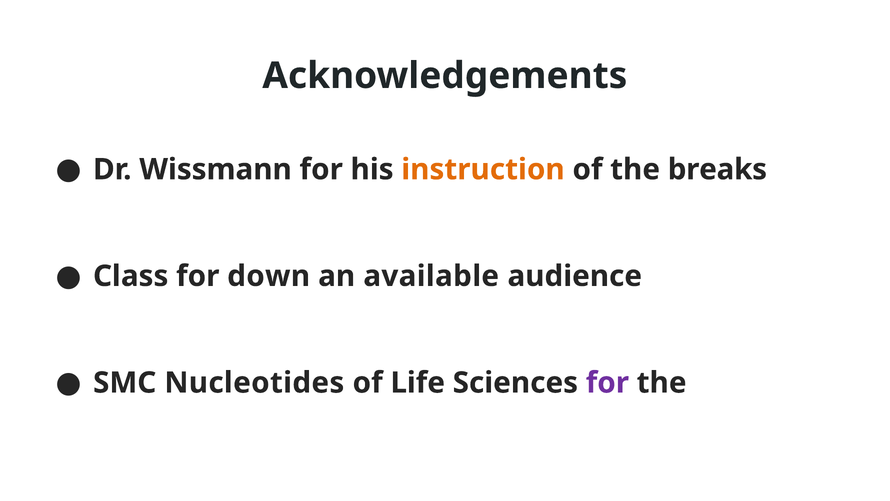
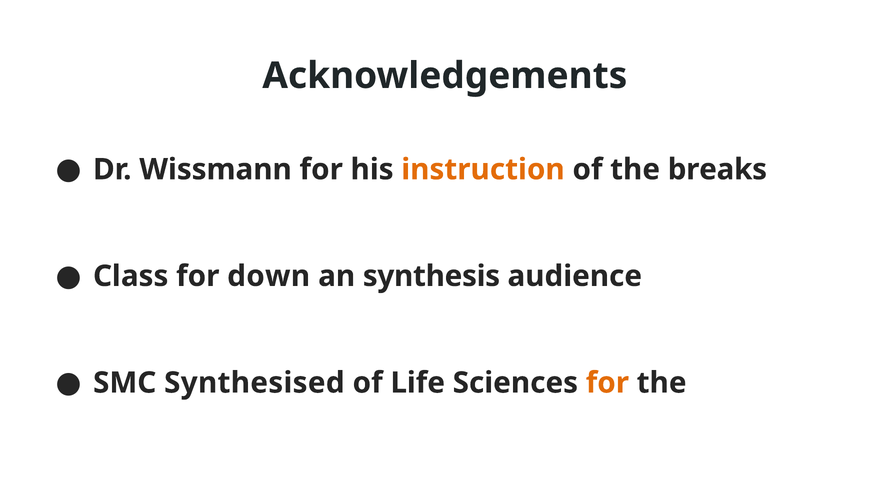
available: available -> synthesis (431, 276)
Nucleotides: Nucleotides -> Synthesised (254, 383)
for colour: purple -> orange (607, 383)
